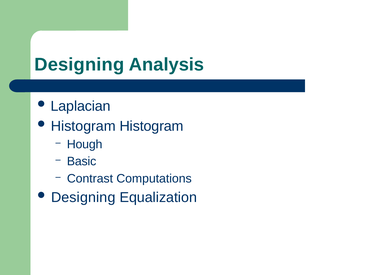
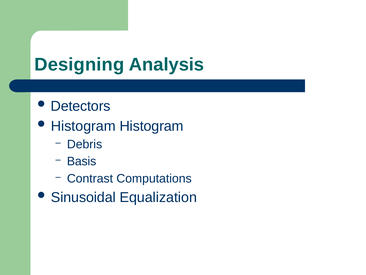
Laplacian: Laplacian -> Detectors (81, 106)
Hough: Hough -> Debris (85, 144)
Basic: Basic -> Basis (82, 161)
Designing: Designing -> Sinusoidal (83, 197)
